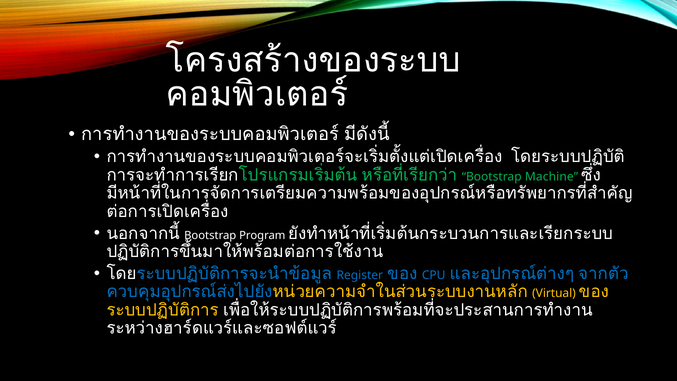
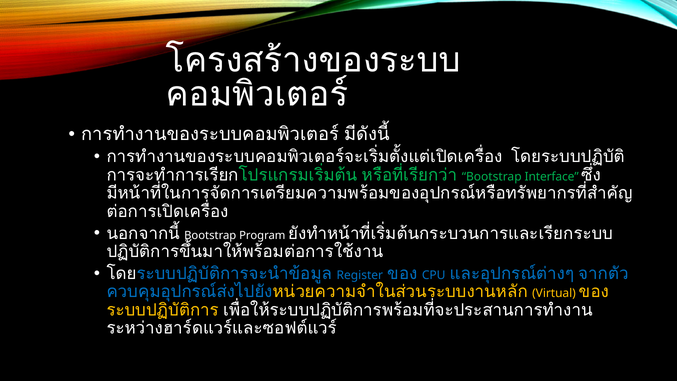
Machine: Machine -> Interface (552, 177)
